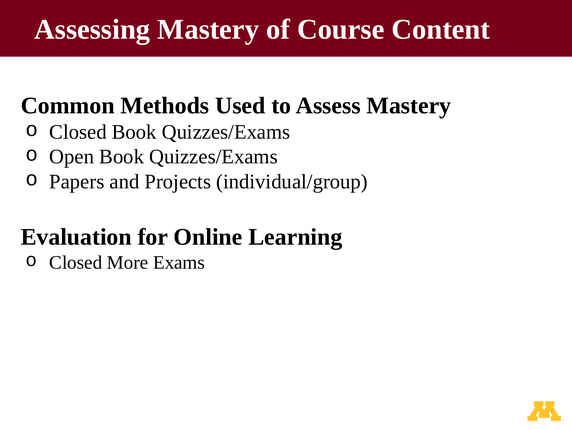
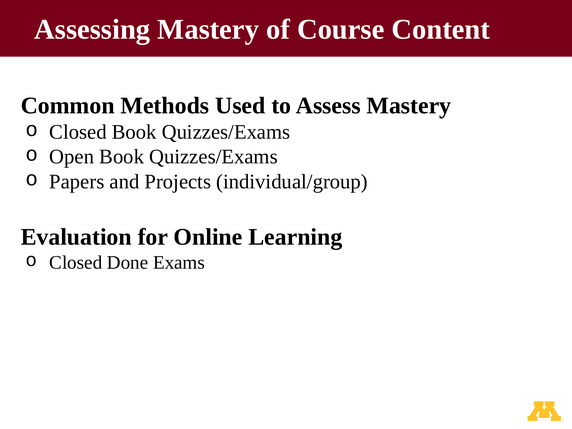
More: More -> Done (128, 262)
